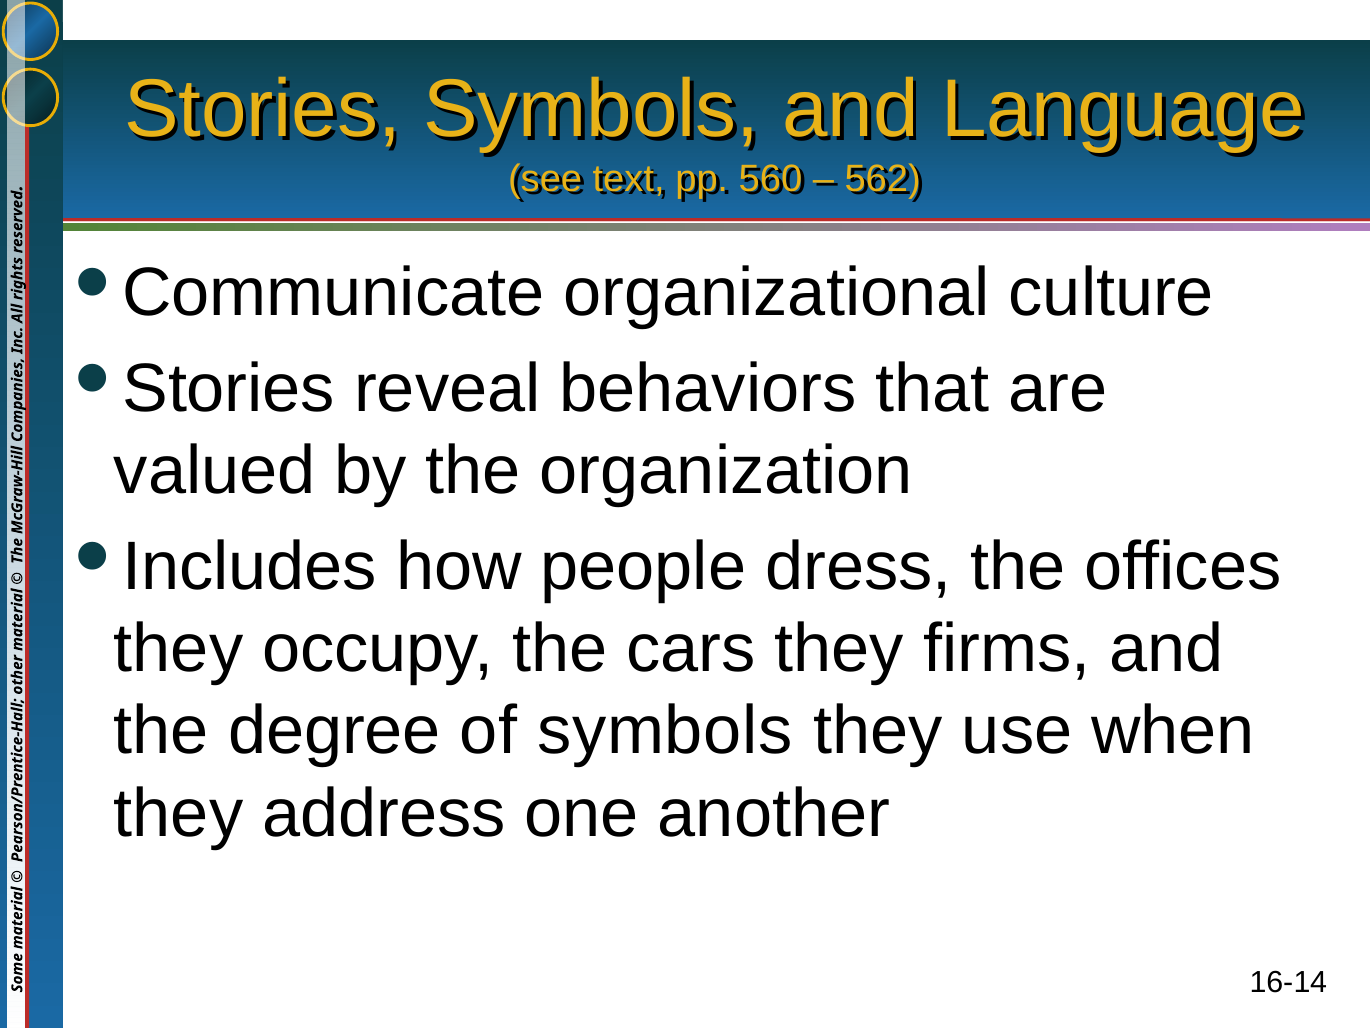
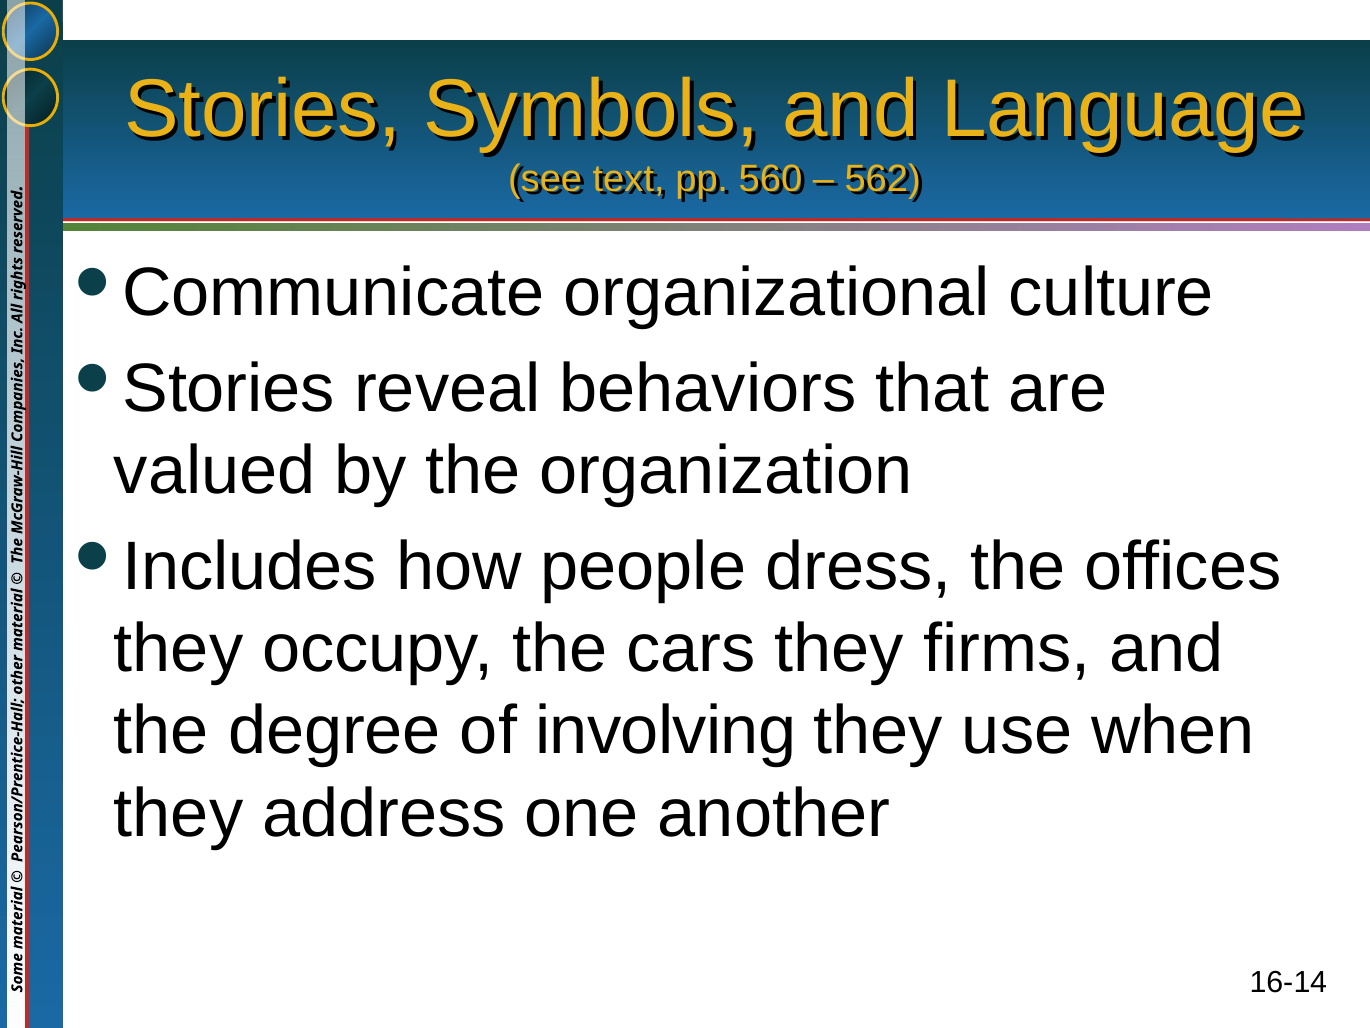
of symbols: symbols -> involving (666, 731)
